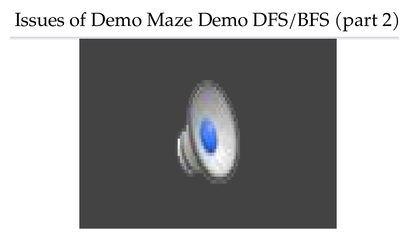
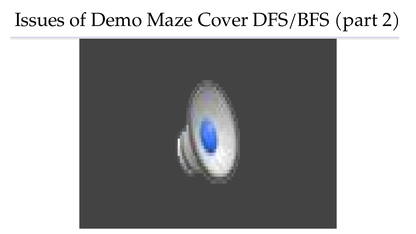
Maze Demo: Demo -> Cover (223, 20)
